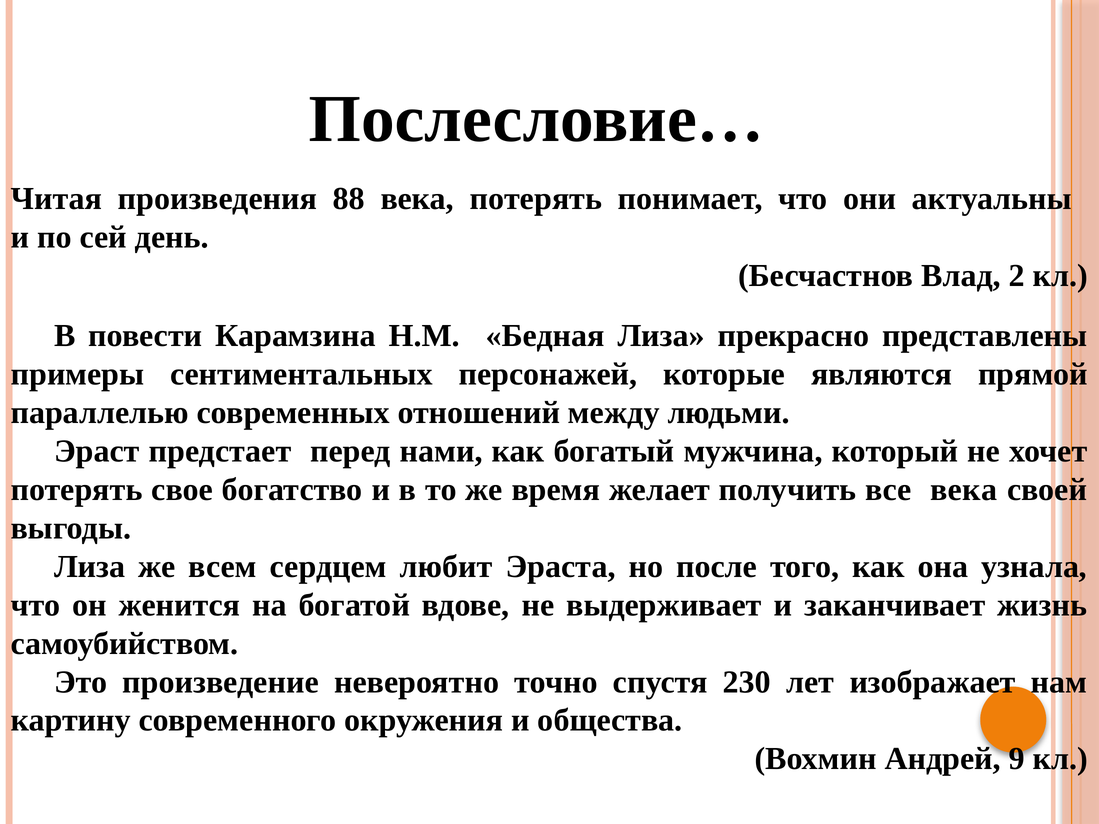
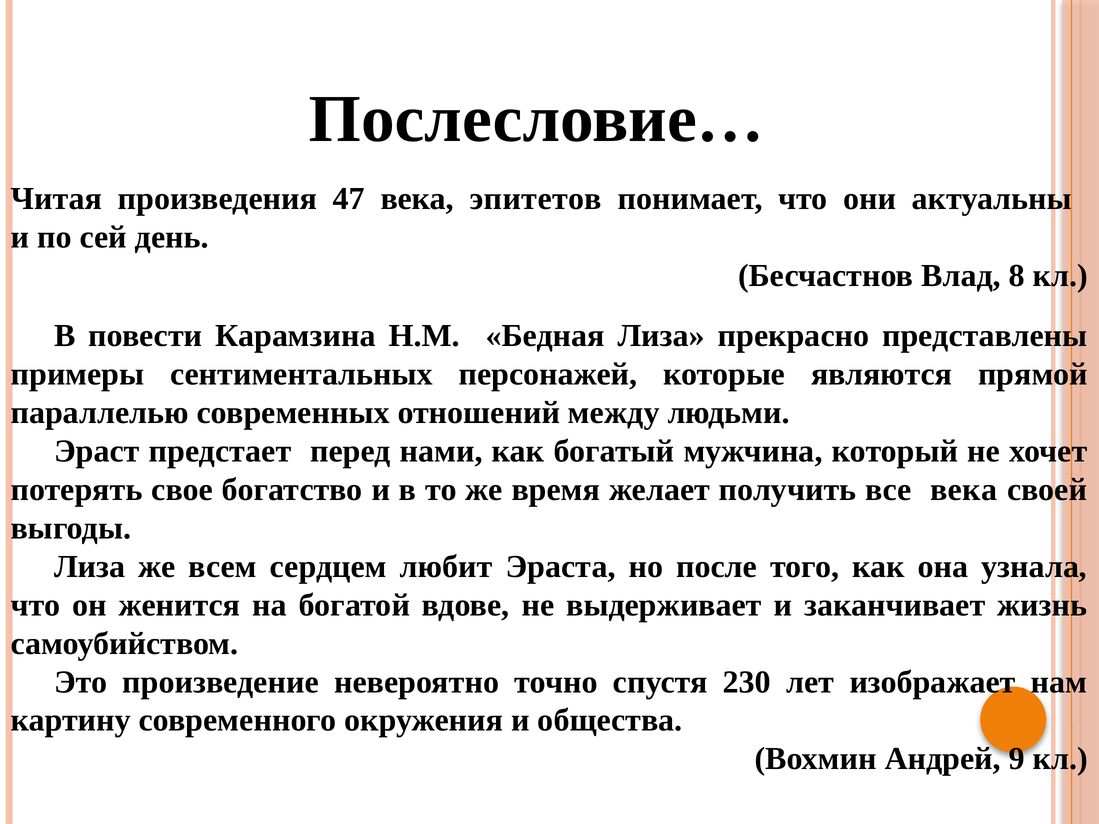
88: 88 -> 47 (349, 199)
века потерять: потерять -> эпитетов (536, 199)
2: 2 -> 8 (1017, 276)
